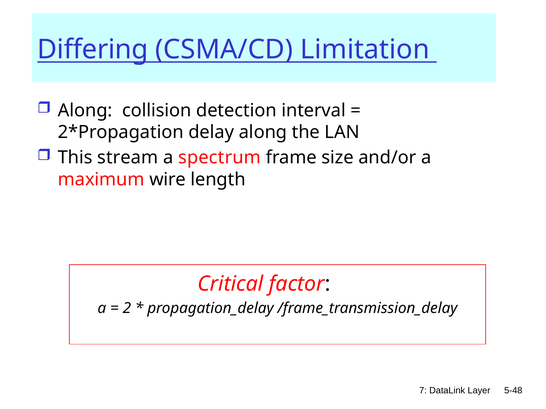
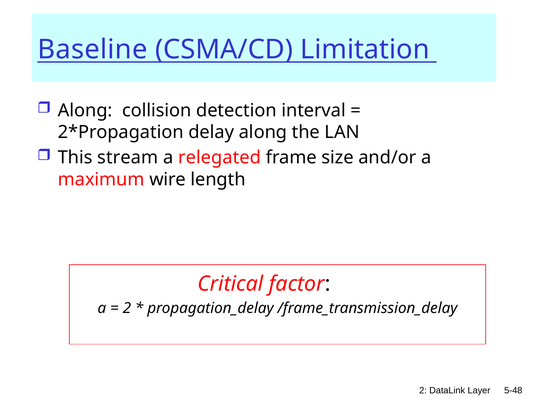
Differing: Differing -> Baseline (93, 50)
spectrum: spectrum -> relegated (220, 158)
7: 7 -> 2 (423, 391)
